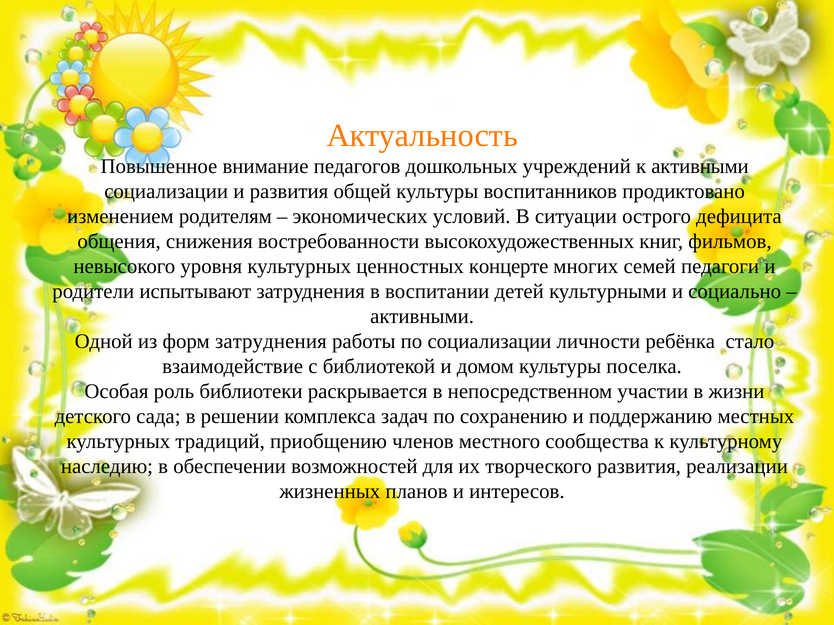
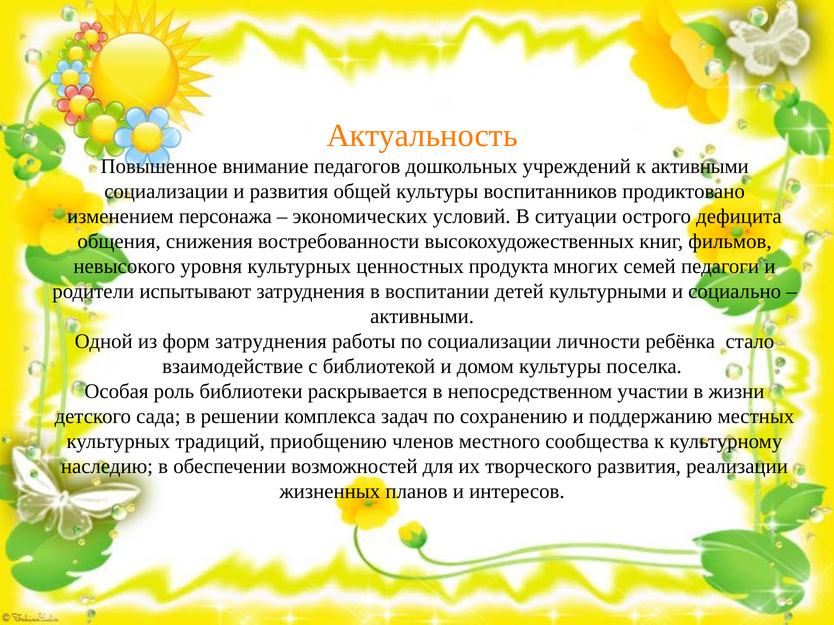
родителям: родителям -> персонажа (225, 217)
концерте: концерте -> продукта (509, 267)
